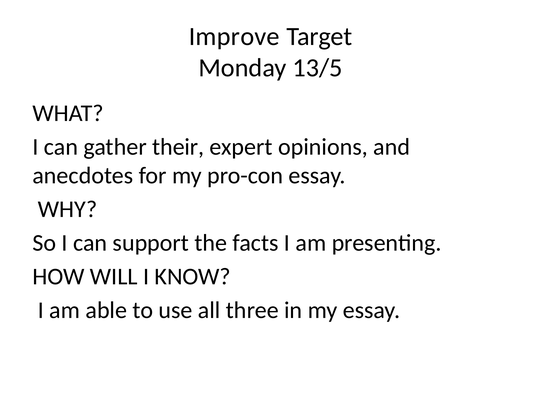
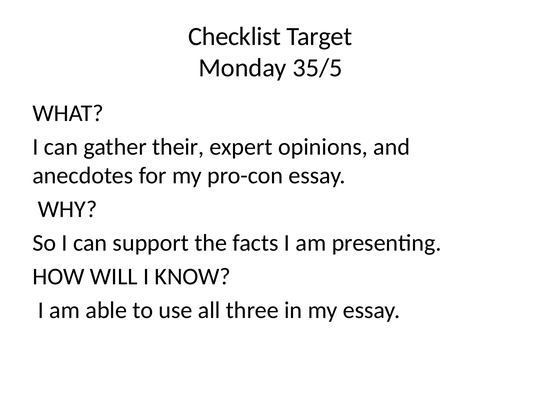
Improve: Improve -> Checklist (235, 37)
13/5: 13/5 -> 35/5 (317, 68)
